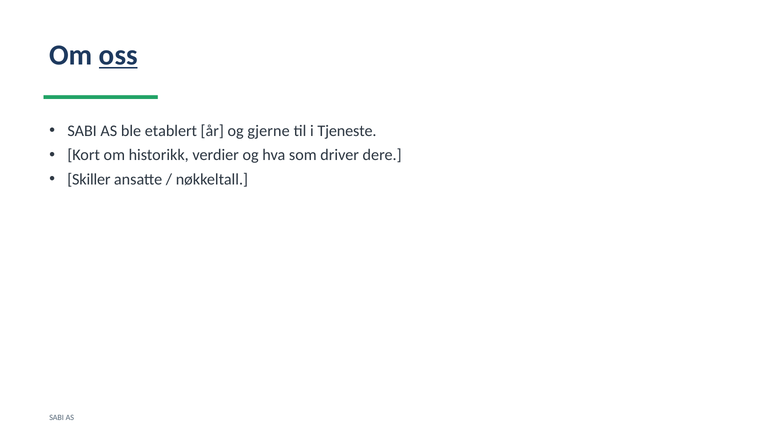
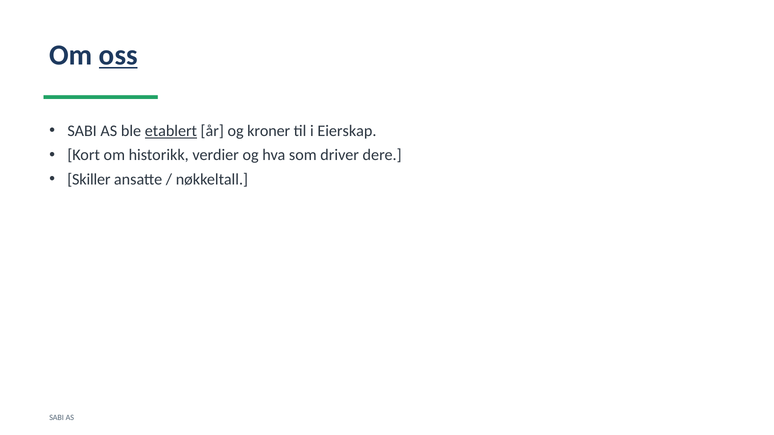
etablert underline: none -> present (171, 131)
gjerne: gjerne -> kroner (269, 131)
Tjeneste: Tjeneste -> Eierskap (347, 131)
